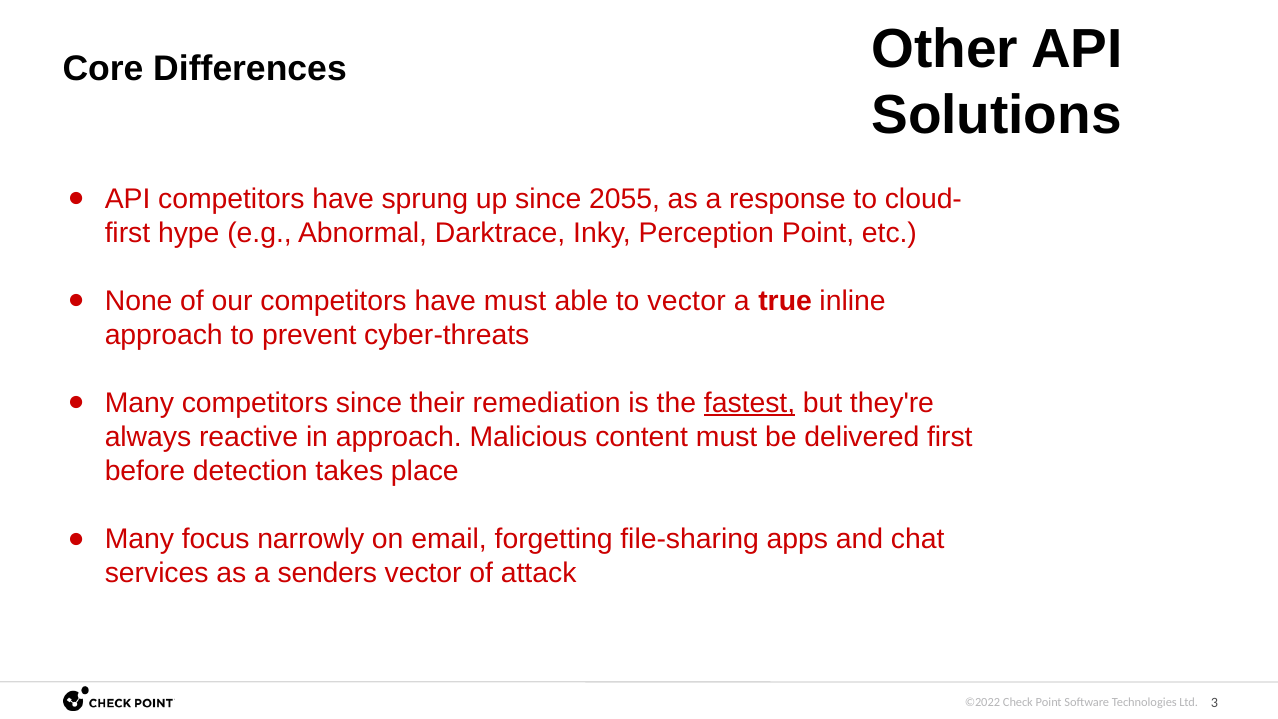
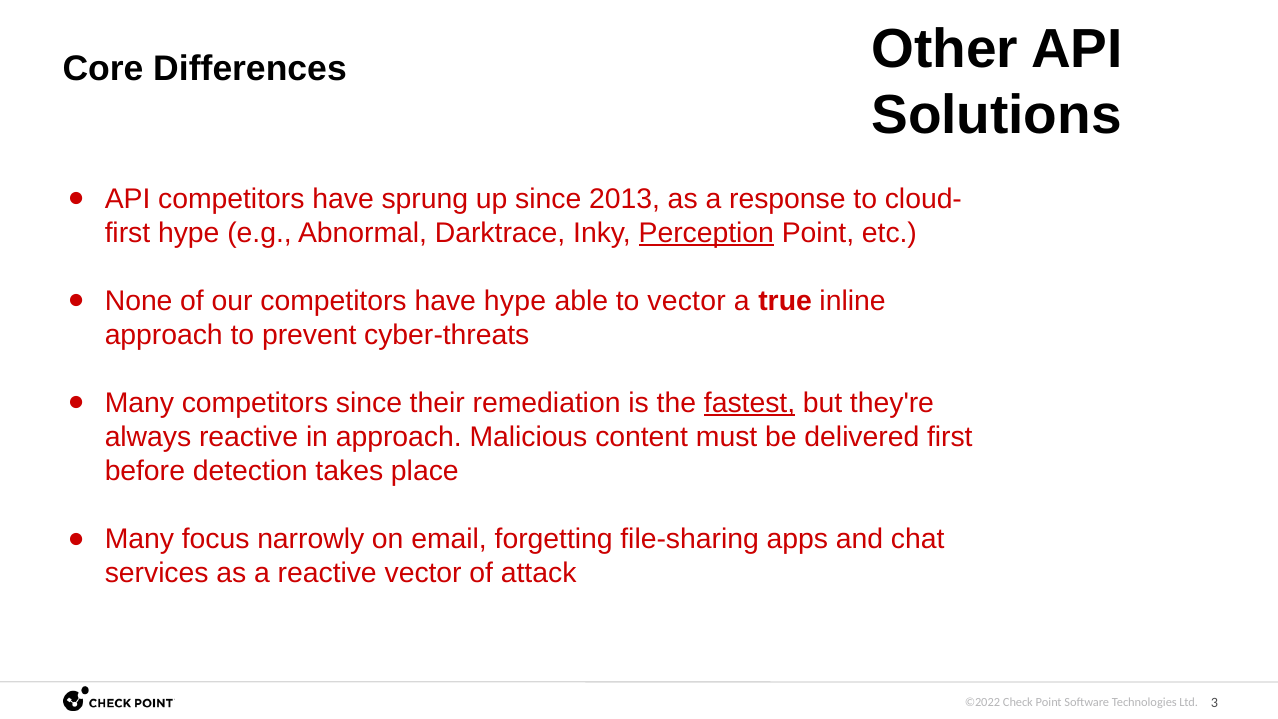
2055: 2055 -> 2013 (624, 199)
Perception underline: none -> present (706, 233)
have must: must -> hype (515, 301)
a senders: senders -> reactive (327, 573)
